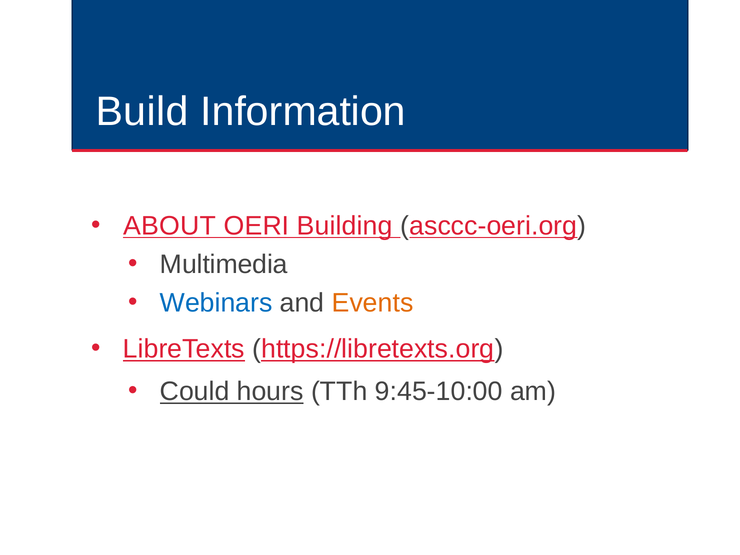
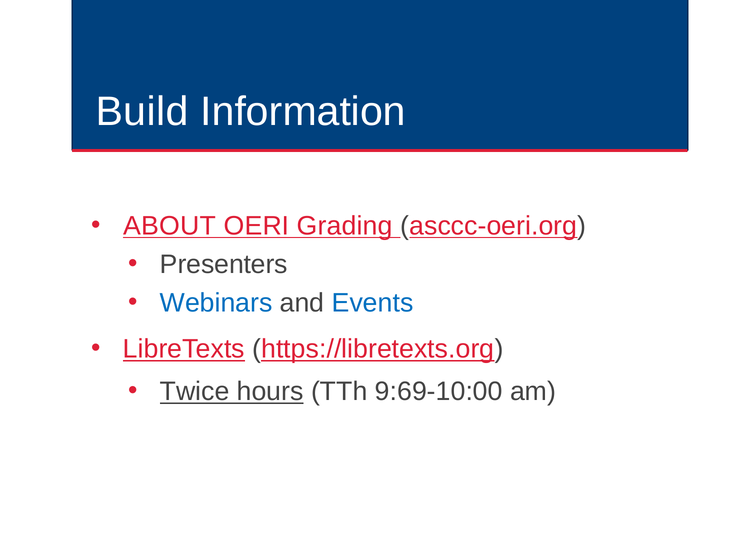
Building: Building -> Grading (345, 226)
Multimedia: Multimedia -> Presenters (224, 264)
Events colour: orange -> blue (373, 303)
Could: Could -> Twice (195, 392)
9:45-10:00: 9:45-10:00 -> 9:69-10:00 (439, 392)
